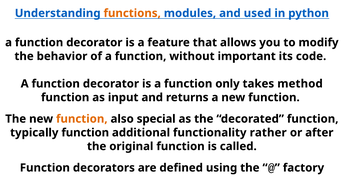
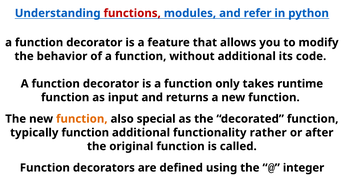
functions colour: orange -> red (132, 13)
used: used -> refer (258, 13)
without important: important -> additional (247, 56)
method: method -> runtime (300, 84)
factory: factory -> integer (304, 168)
